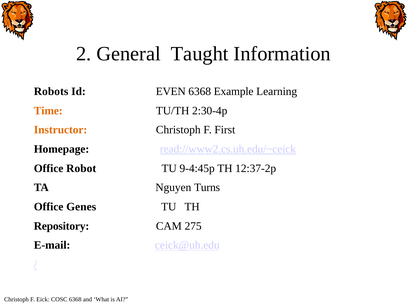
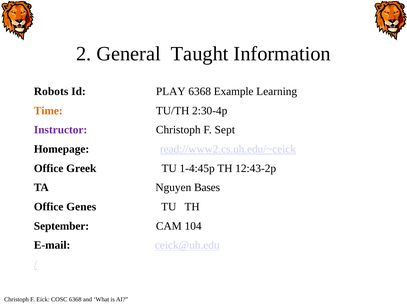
EVEN: EVEN -> PLAY (171, 92)
Instructor colour: orange -> purple (61, 130)
First: First -> Sept (225, 130)
Robot: Robot -> Greek (81, 168)
9-4:45p: 9-4:45p -> 1-4:45p (197, 168)
12:37-2p: 12:37-2p -> 12:43-2p (256, 168)
Turns: Turns -> Bases (207, 188)
Repository: Repository -> September (61, 226)
275: 275 -> 104 (193, 226)
